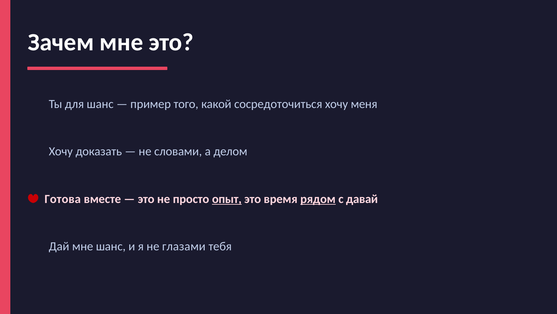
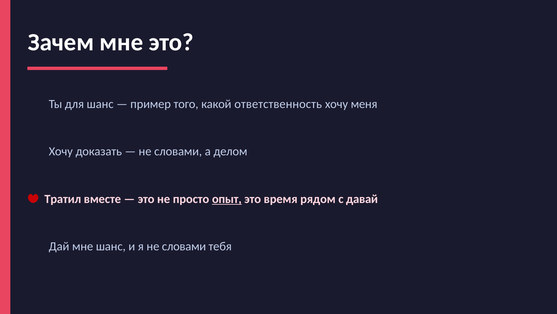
сосредоточиться: сосредоточиться -> ответственность (278, 104)
Готова: Готова -> Тратил (63, 199)
рядом underline: present -> none (318, 199)
я не глазами: глазами -> словами (184, 246)
